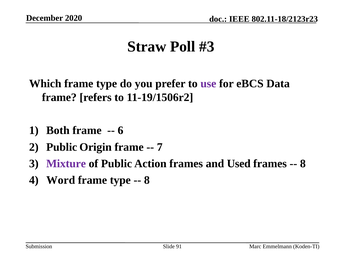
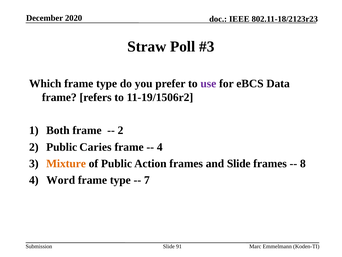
6: 6 -> 2 (121, 130)
Origin: Origin -> Caries (95, 147)
7: 7 -> 4 (160, 147)
Mixture colour: purple -> orange (66, 163)
and Used: Used -> Slide (239, 163)
8: 8 -> 7 (147, 180)
